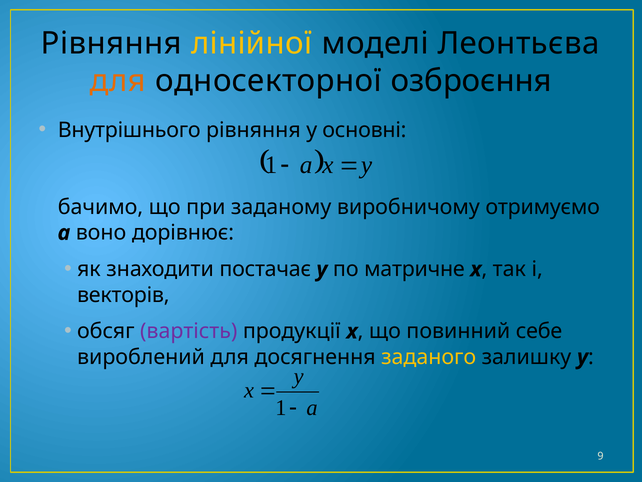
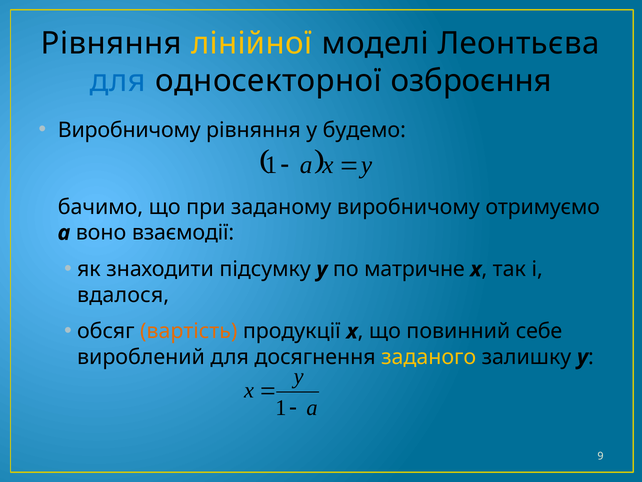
для colour: orange -> blue (118, 81)
Внутрішнього: Внутрішнього -> Виробничому (129, 130)
основні: основні -> будемо (364, 130)
дорівнює: дорівнює -> взаємодії (183, 233)
постачає: постачає -> підсумку (265, 269)
векторів: векторів -> вдалося (123, 295)
вартість colour: purple -> orange (189, 331)
